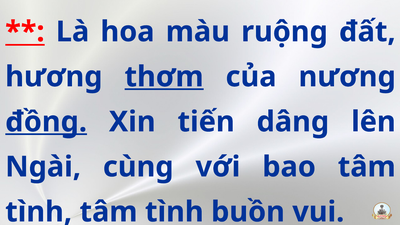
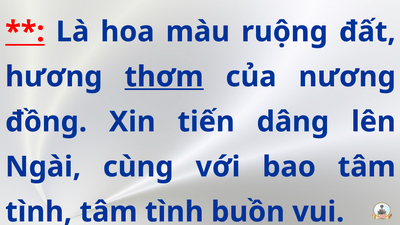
đồng underline: present -> none (46, 122)
